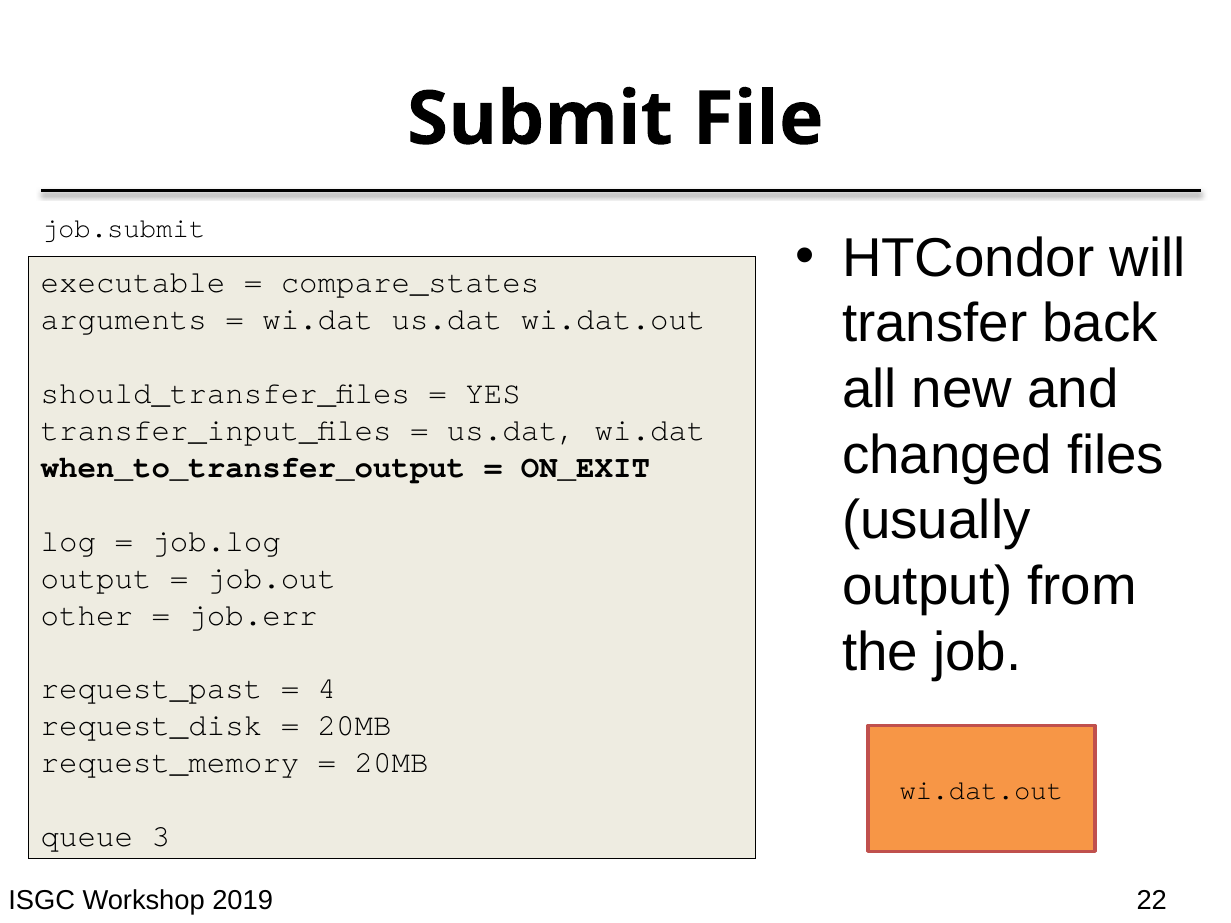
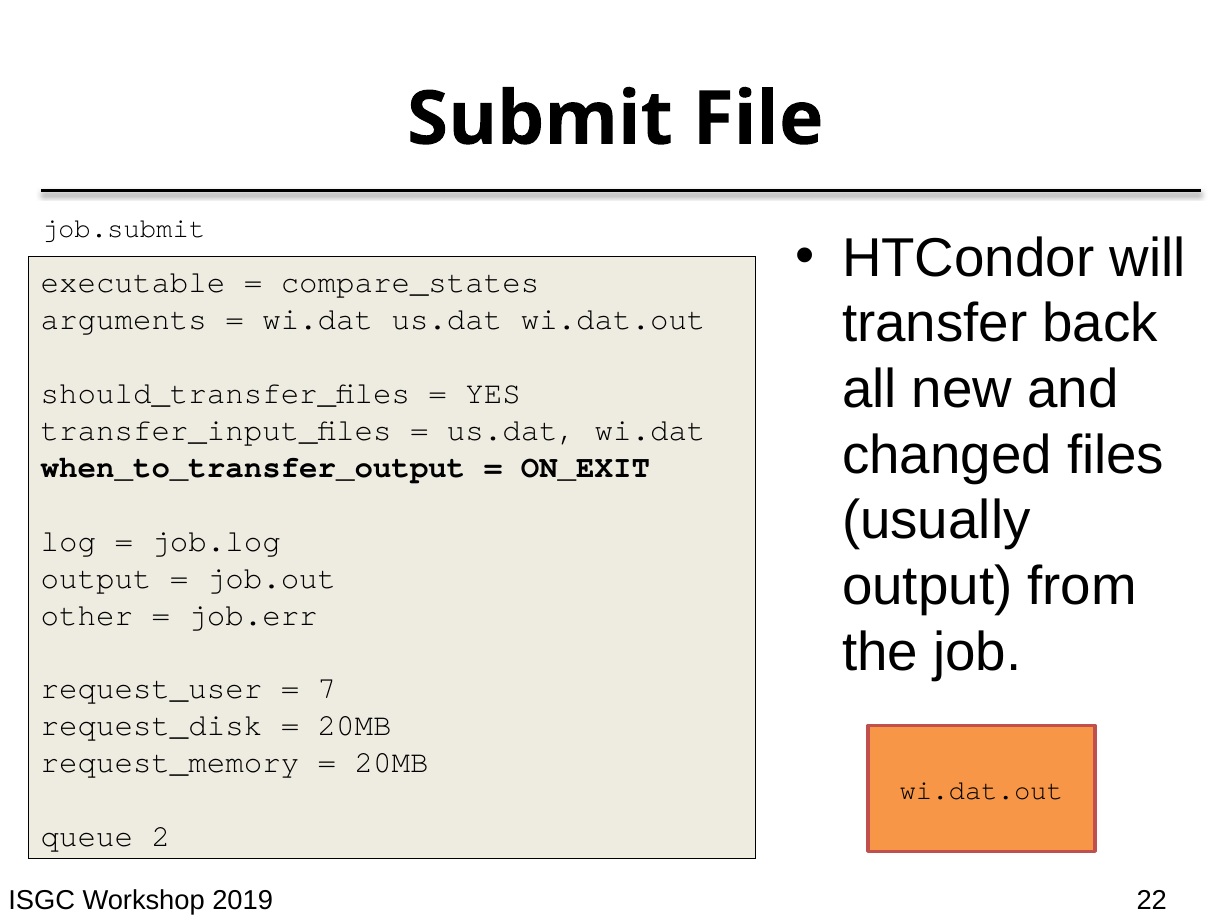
request_past: request_past -> request_user (152, 689)
4: 4 -> 7 (327, 689)
3: 3 -> 2 (161, 837)
